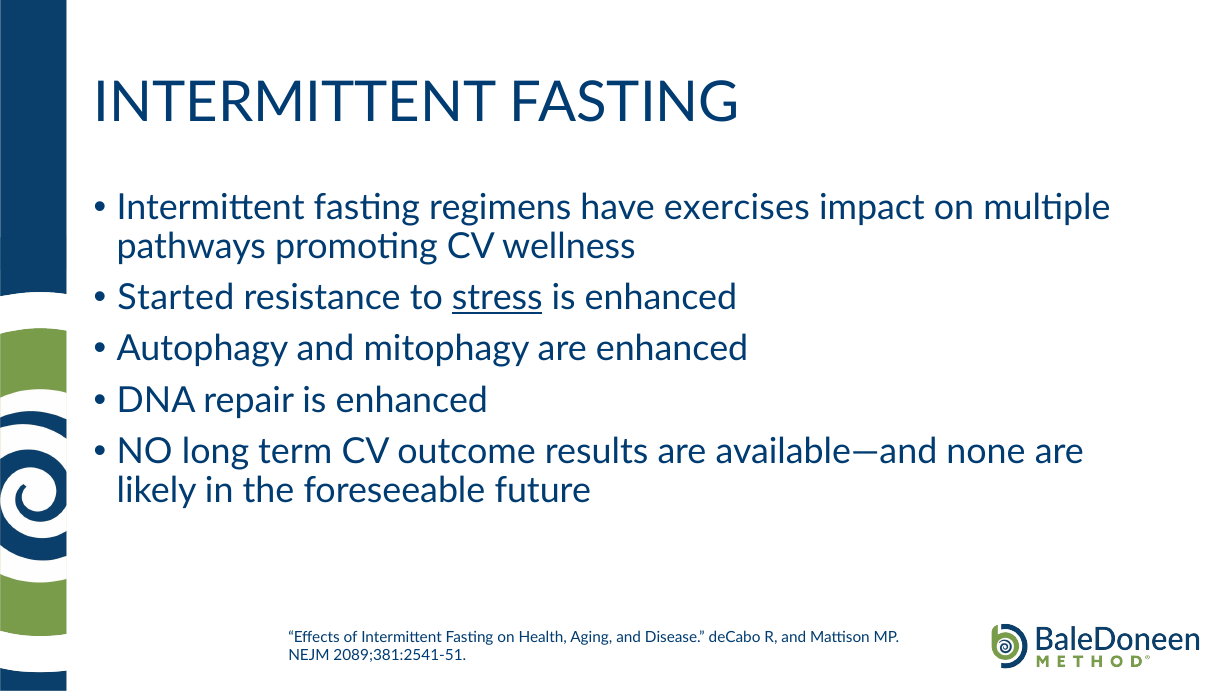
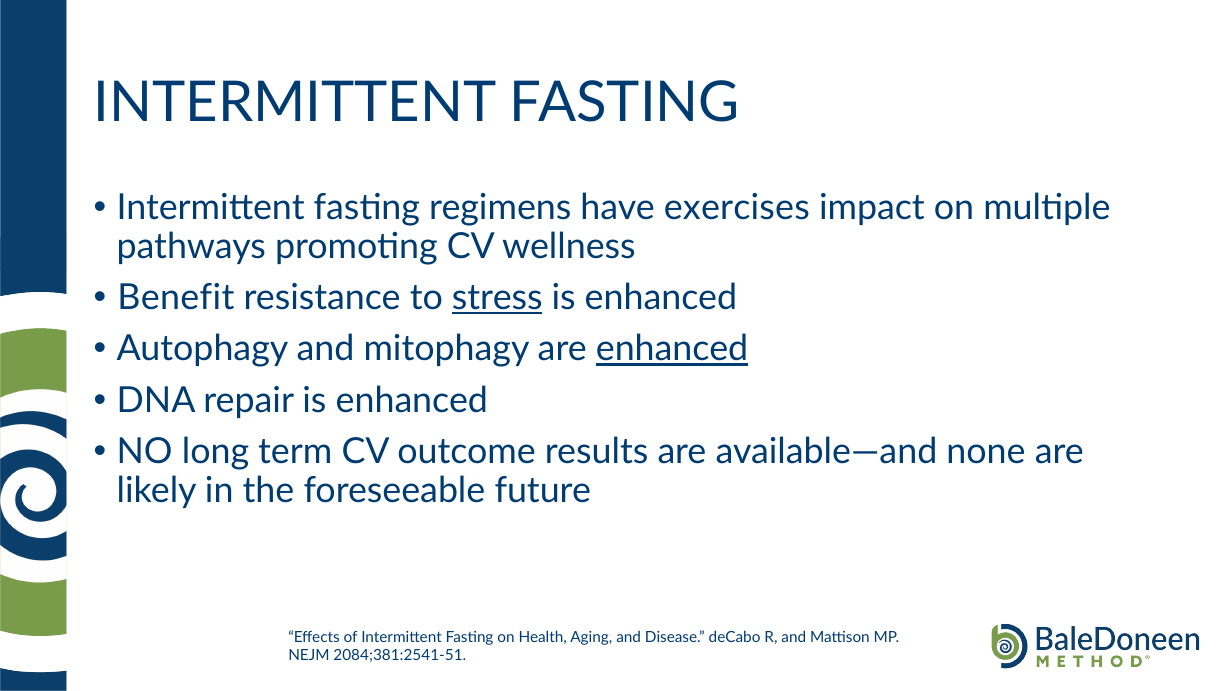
Started: Started -> Benefit (176, 298)
enhanced underline: none -> present (672, 349)
2089;381:2541-51: 2089;381:2541-51 -> 2084;381:2541-51 (400, 656)
